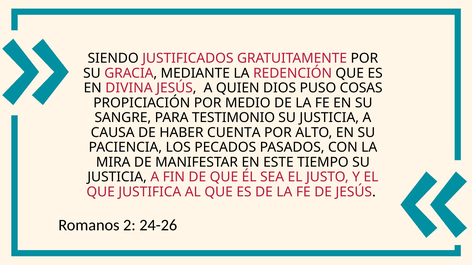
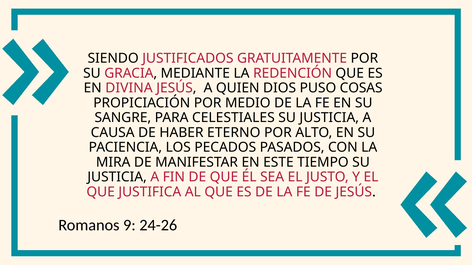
TESTIMONIO: TESTIMONIO -> CELESTIALES (233, 118)
CUENTA: CUENTA -> ETERNO (234, 133)
2: 2 -> 9 (129, 225)
